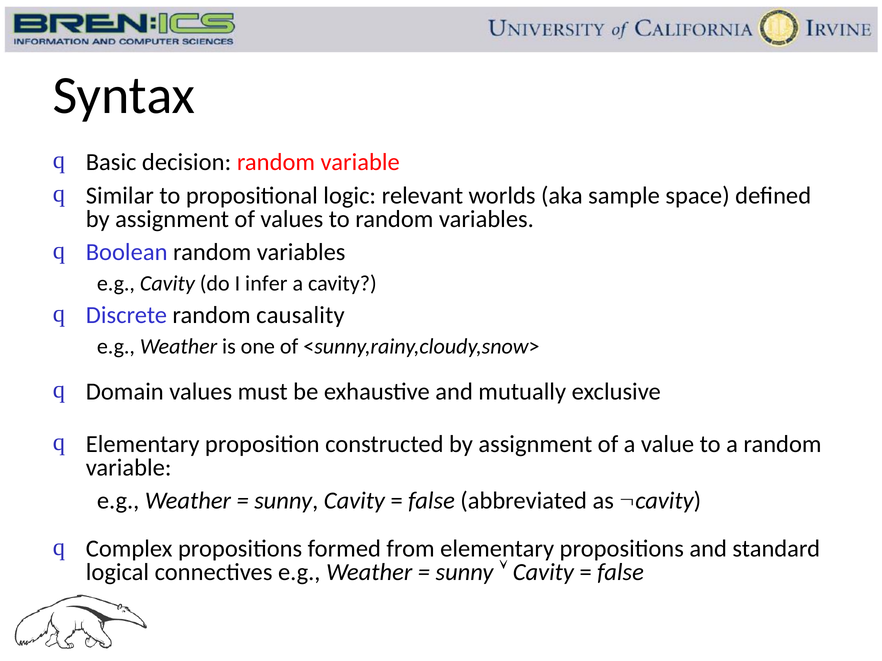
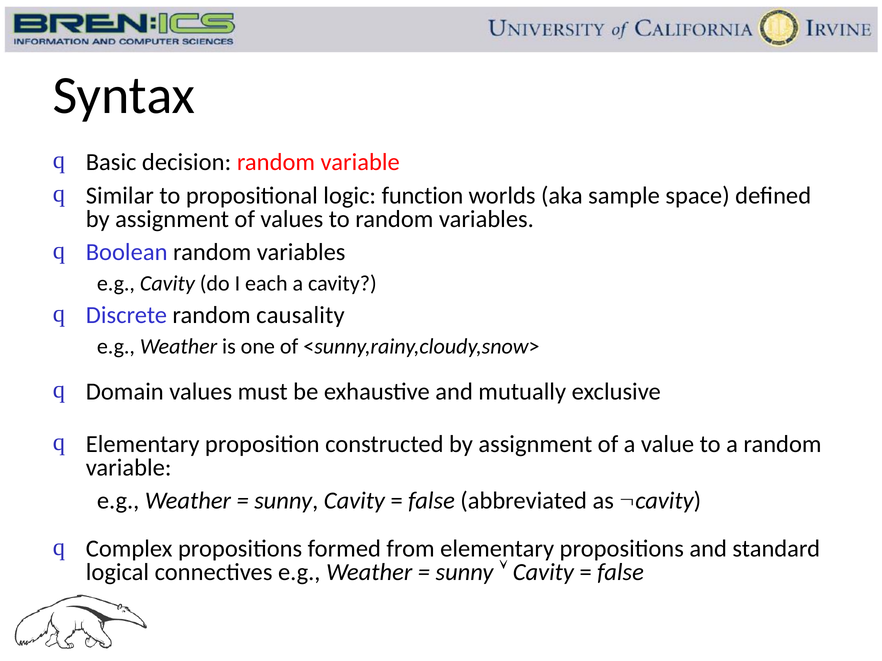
relevant: relevant -> function (422, 196)
infer: infer -> each (266, 284)
